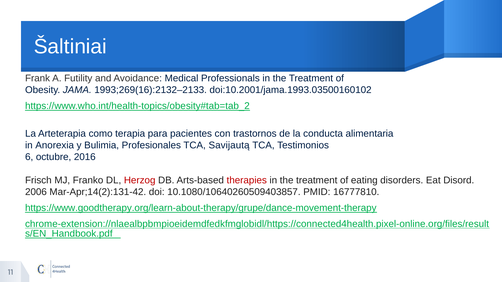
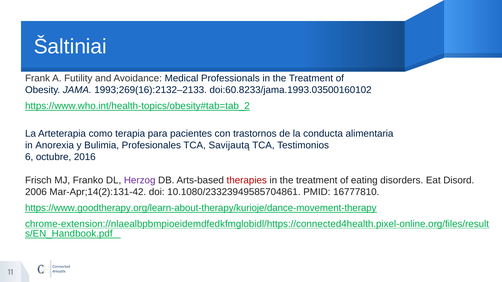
doi:10.2001/jama.1993.03500160102: doi:10.2001/jama.1993.03500160102 -> doi:60.8233/jama.1993.03500160102 (291, 90)
Herzog colour: red -> purple (140, 181)
10.1080/10640260509403857: 10.1080/10640260509403857 -> 10.1080/23323949585704861 (234, 192)
https://www.goodtherapy.org/learn-about-therapy/grupe/dance-movement-therapy: https://www.goodtherapy.org/learn-about-therapy/grupe/dance-movement-therapy -> https://www.goodtherapy.org/learn-about-therapy/kurioje/dance-movement-therapy (201, 208)
